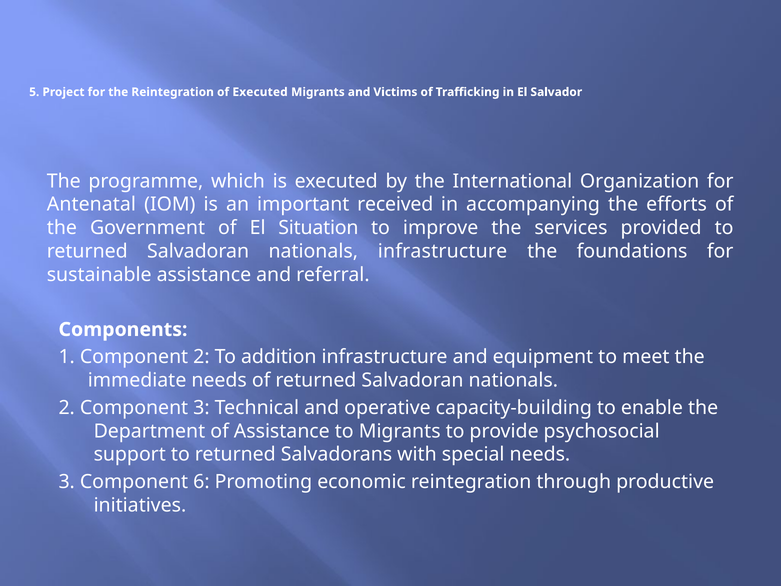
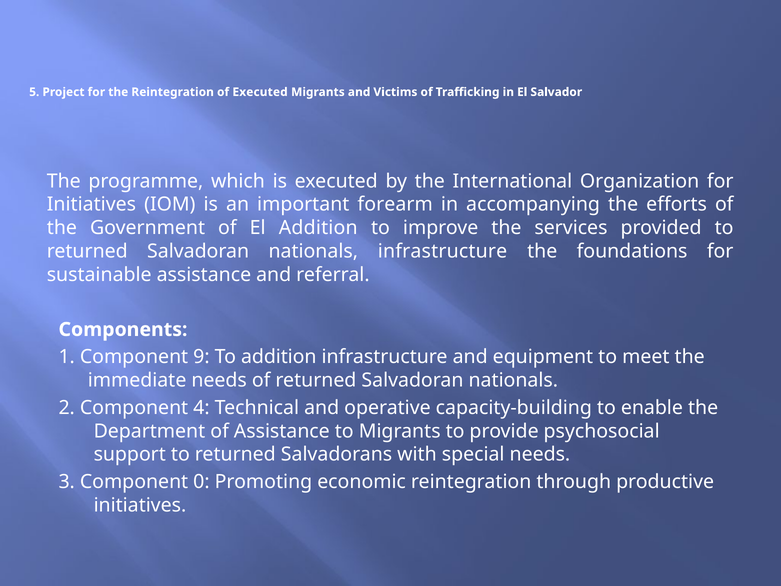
Antenatal: Antenatal -> Initiatives (91, 204)
received: received -> forearm (395, 204)
El Situation: Situation -> Addition (318, 228)
Component 2: 2 -> 9 (201, 357)
Component 3: 3 -> 4 (201, 407)
6: 6 -> 0 (201, 482)
